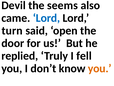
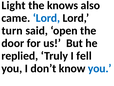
Devil: Devil -> Light (14, 5)
seems: seems -> knows (63, 5)
you colour: orange -> blue (100, 68)
